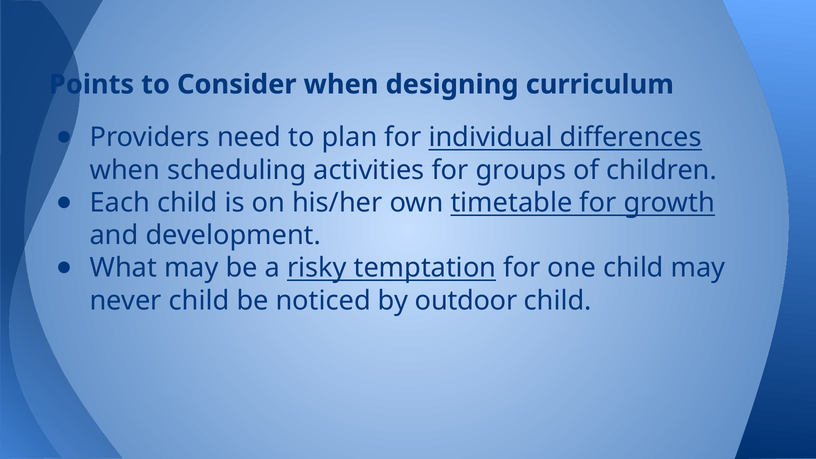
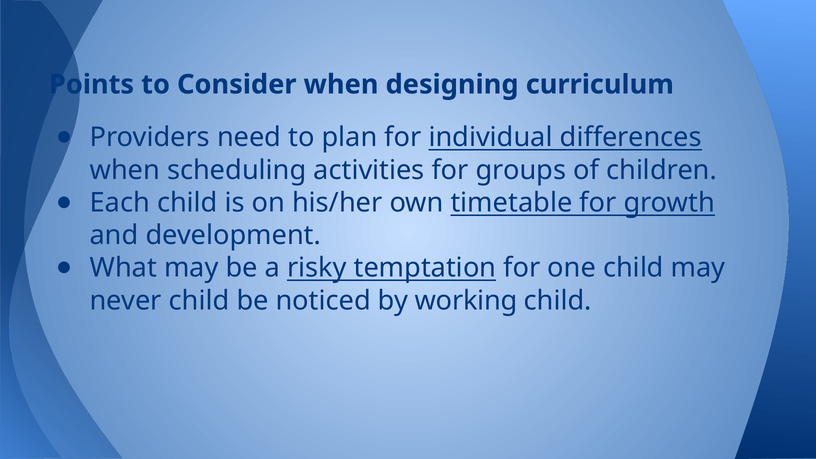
outdoor: outdoor -> working (466, 301)
